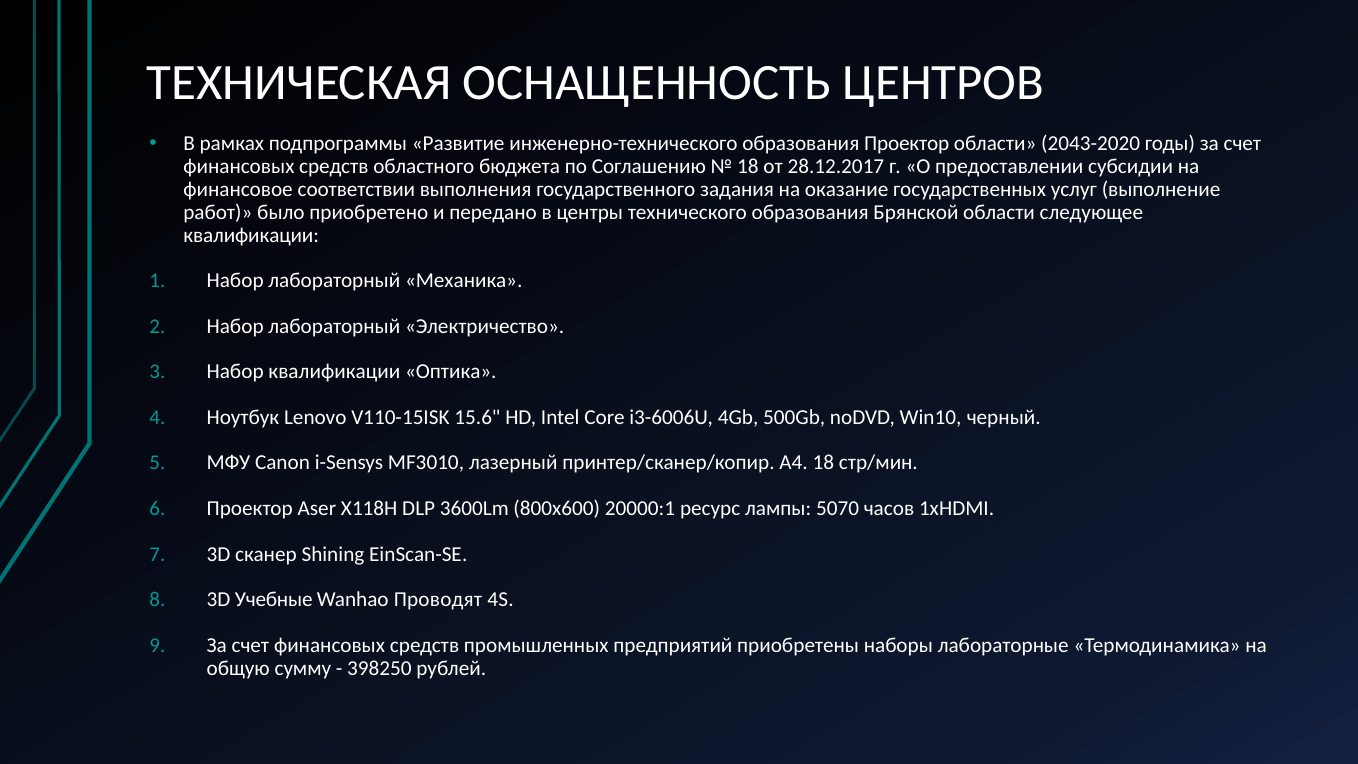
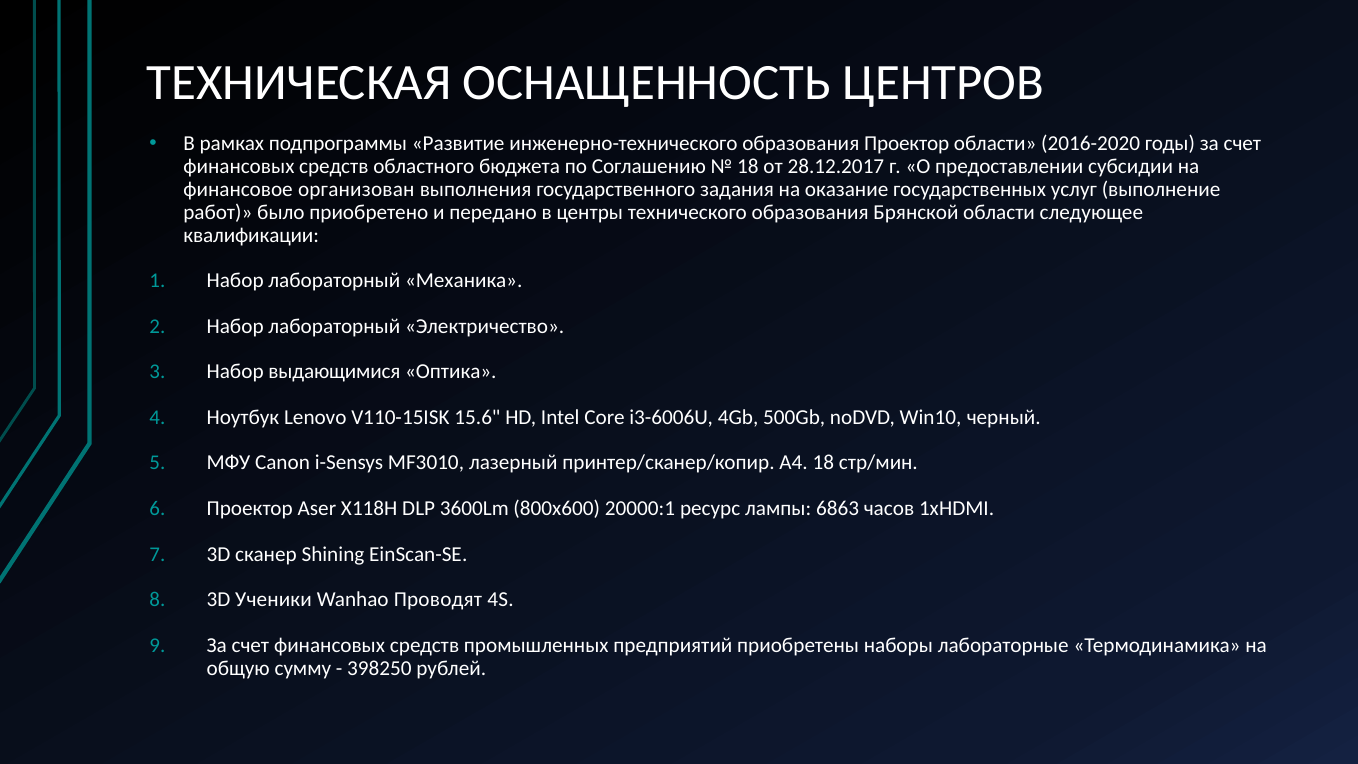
2043-2020: 2043-2020 -> 2016-2020 (1091, 143)
соответствии: соответствии -> организован (356, 189)
Набор квалификации: квалификации -> выдающимися (334, 372)
5070: 5070 -> 6863 (838, 509)
Учебные: Учебные -> Ученики (274, 600)
